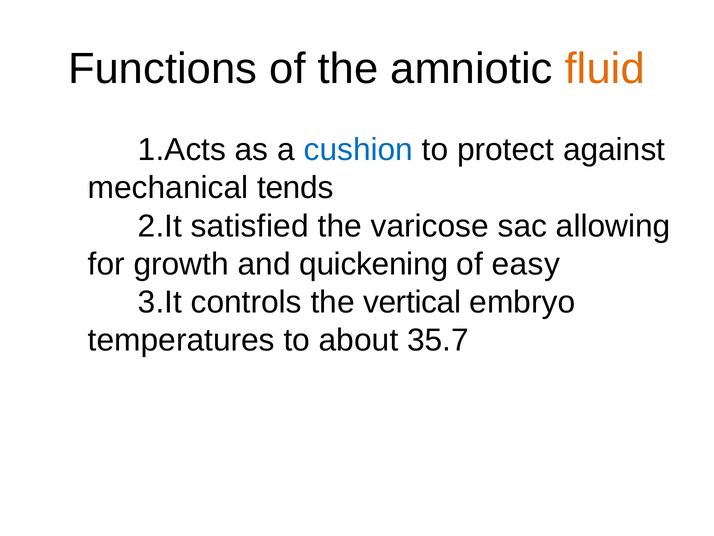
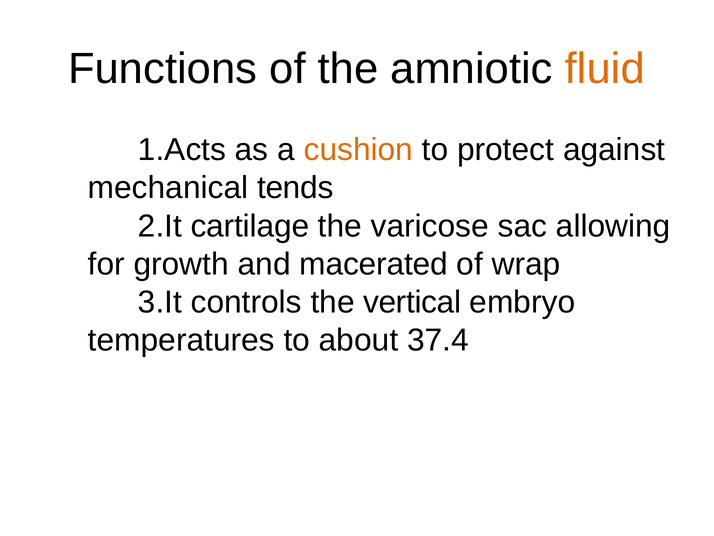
cushion colour: blue -> orange (358, 150)
satisfied: satisfied -> cartilage (250, 226)
quickening: quickening -> macerated (374, 264)
easy: easy -> wrap (526, 264)
35.7: 35.7 -> 37.4 (438, 340)
